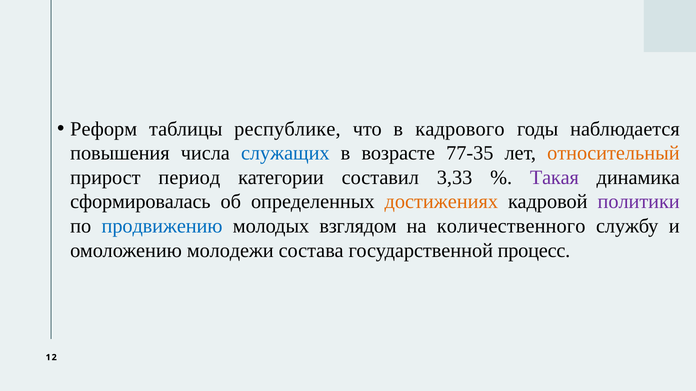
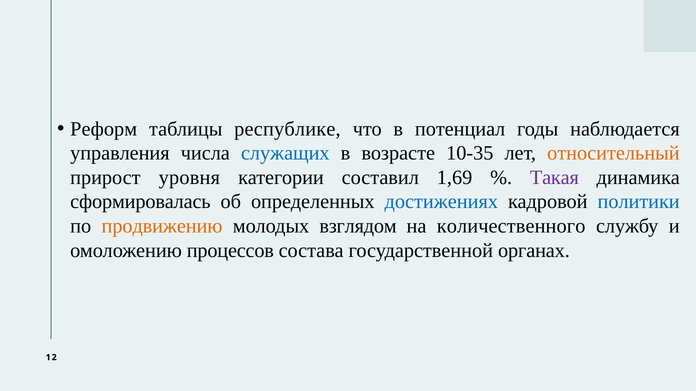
кадрового: кадрового -> потенциал (460, 129)
повышения: повышения -> управления (120, 153)
77-35: 77-35 -> 10-35 (470, 153)
период: период -> уровня (189, 178)
3,33: 3,33 -> 1,69 (455, 178)
достижениях colour: orange -> blue (441, 202)
политики colour: purple -> blue (639, 202)
продвижению colour: blue -> orange (162, 226)
молодежи: молодежи -> процессов (230, 251)
процесс: процесс -> органах (534, 251)
